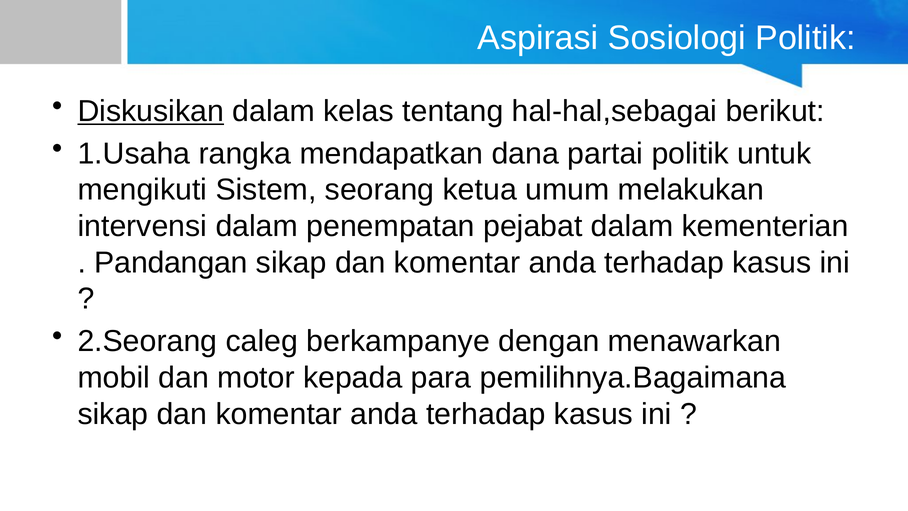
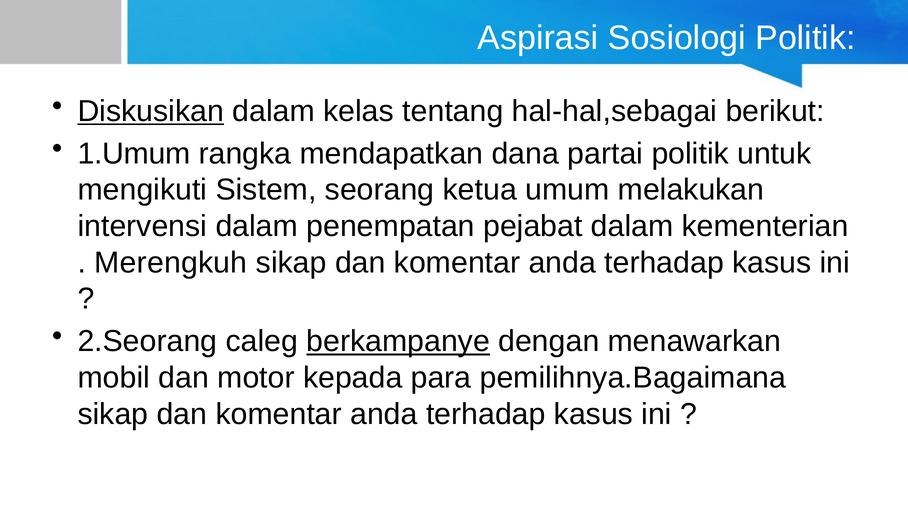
1.Usaha: 1.Usaha -> 1.Umum (134, 154)
Pandangan: Pandangan -> Merengkuh (171, 262)
berkampanye underline: none -> present (398, 341)
